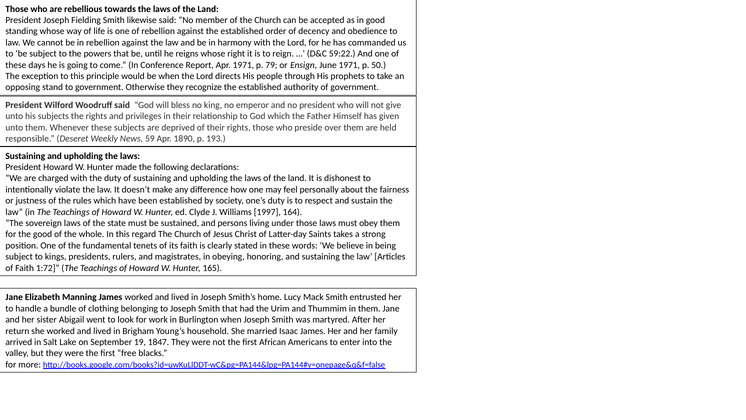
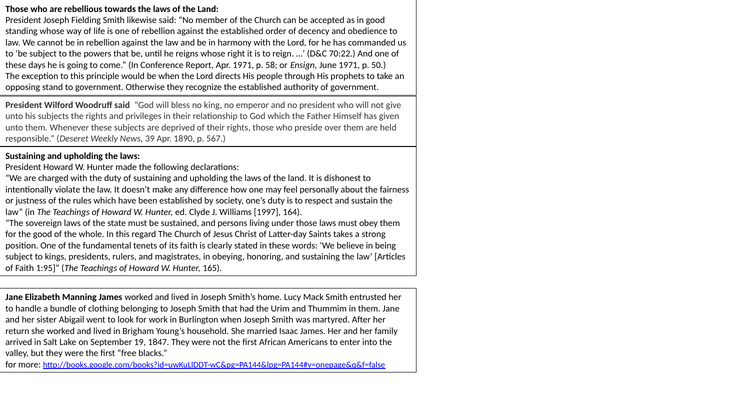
59:22: 59:22 -> 70:22 (342, 54)
79: 79 -> 58 (271, 65)
59: 59 -> 39 (150, 139)
193: 193 -> 567 (216, 139)
1:72: 1:72 -> 1:95 (48, 268)
